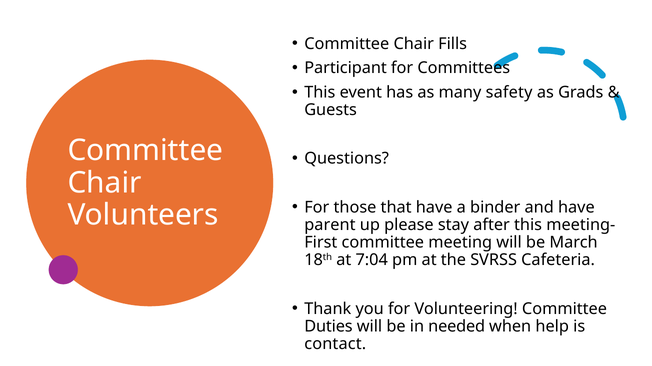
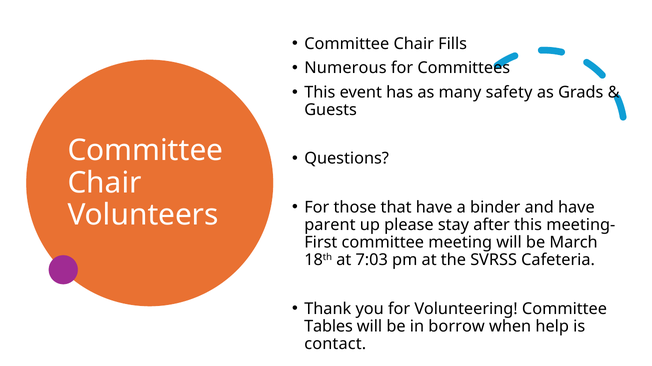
Participant: Participant -> Numerous (345, 68)
7:04: 7:04 -> 7:03 (372, 260)
Duties: Duties -> Tables (328, 327)
needed: needed -> borrow (457, 327)
